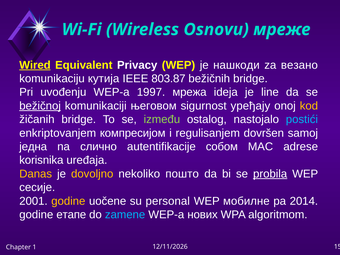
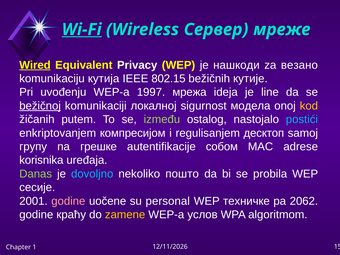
Wi-Fi underline: none -> present (82, 30)
Osnovu: Osnovu -> Сервер (216, 30)
803.87: 803.87 -> 802.15 (168, 79)
bežičnih bridge: bridge -> кутије (250, 79)
његовом: његовом -> локалној (154, 106)
уређају: уређају -> модела (250, 106)
žičanih bridge: bridge -> putem (79, 119)
dovršen: dovršen -> десктоп (264, 133)
jедна: jедна -> групу (33, 147)
слично: слично -> грешке (99, 147)
Danas colour: yellow -> light green (36, 174)
dovoljno colour: yellow -> light blue (92, 174)
probila underline: present -> none (270, 174)
godine colour: yellow -> pink (68, 201)
мобилне: мобилне -> техничке (246, 201)
2014: 2014 -> 2062 (304, 201)
етапе: етапе -> краћу (71, 215)
zamene colour: light blue -> yellow (125, 215)
нових: нових -> услов (203, 215)
